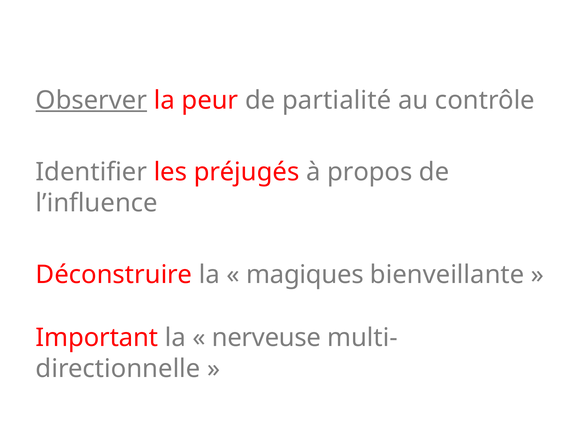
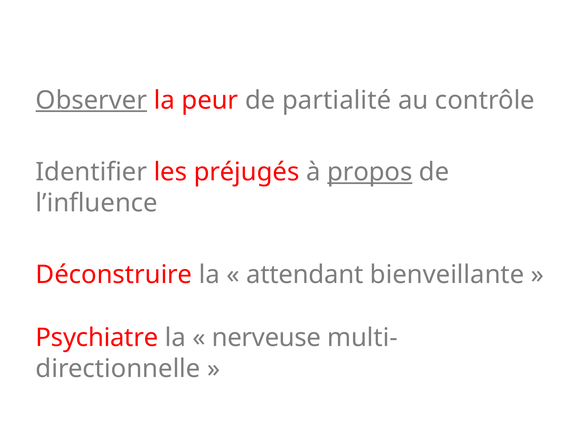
propos underline: none -> present (370, 172)
magiques: magiques -> attendant (305, 275)
Important: Important -> Psychiatre (97, 338)
